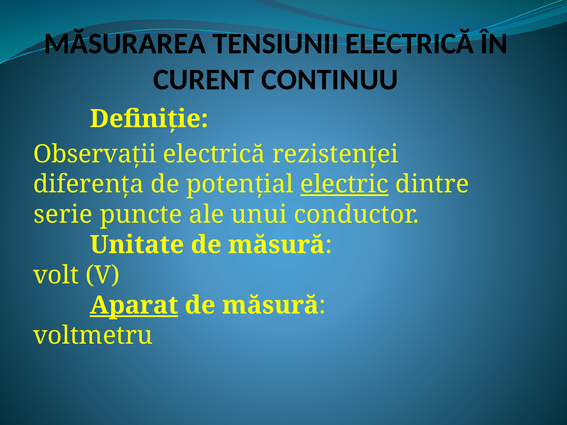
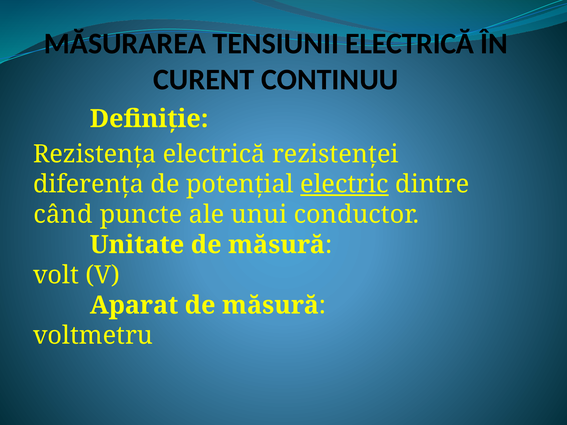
Observații: Observații -> Rezistența (95, 154)
serie: serie -> când (63, 215)
Aparat underline: present -> none (134, 305)
